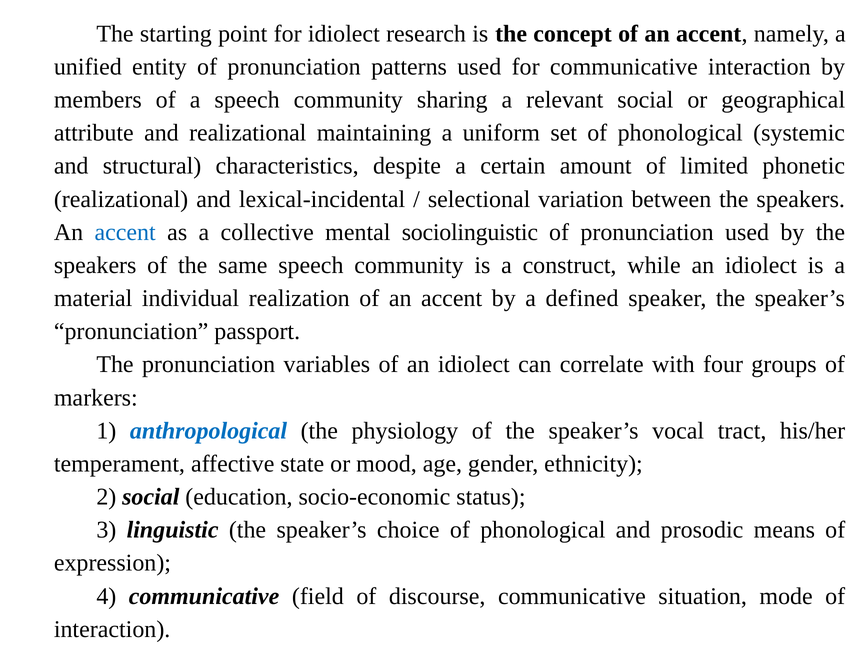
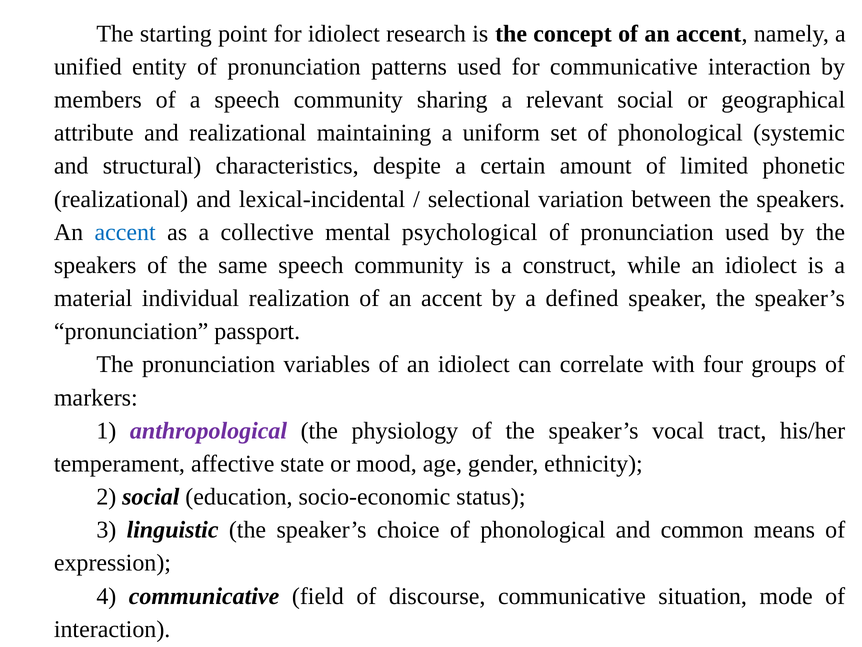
sociolinguistic: sociolinguistic -> psychological (470, 232)
anthropological colour: blue -> purple (208, 430)
prosodic: prosodic -> common (702, 530)
